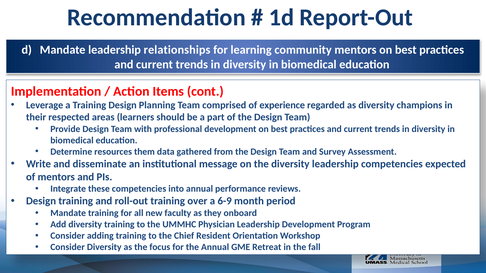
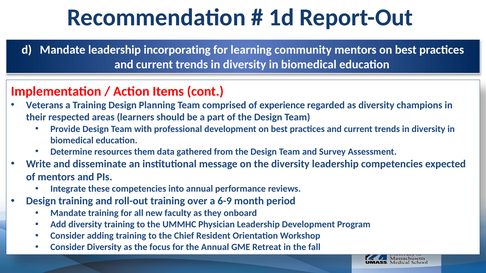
relationships: relationships -> incorporating (177, 50)
Leverage: Leverage -> Veterans (45, 105)
